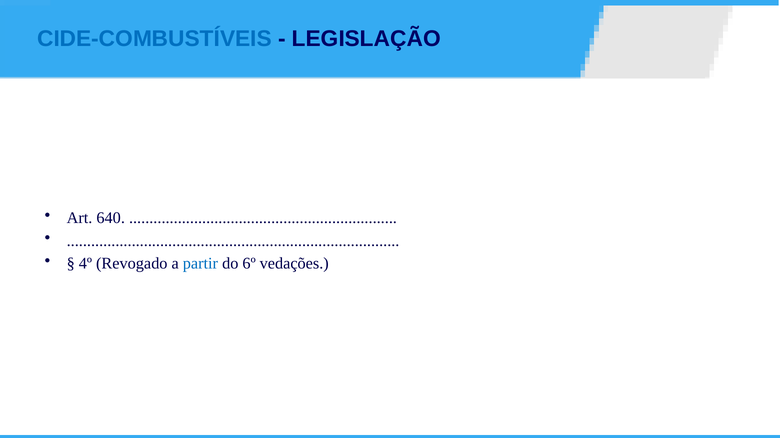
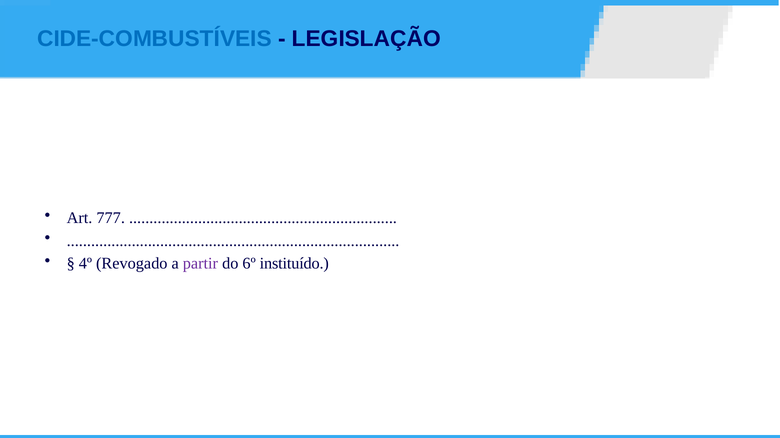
640: 640 -> 777 (111, 218)
partir colour: blue -> purple (200, 264)
vedações: vedações -> instituído (294, 264)
